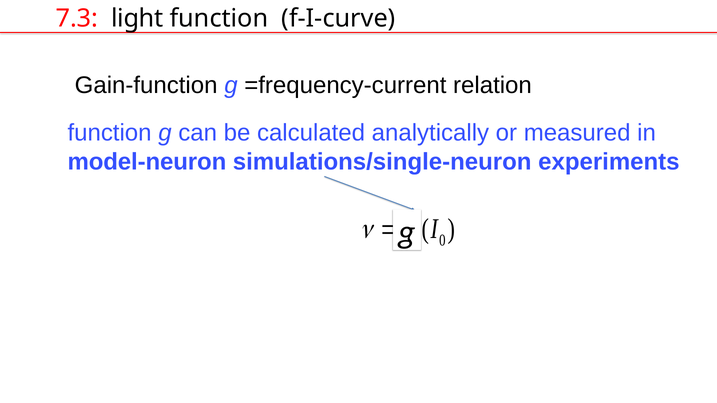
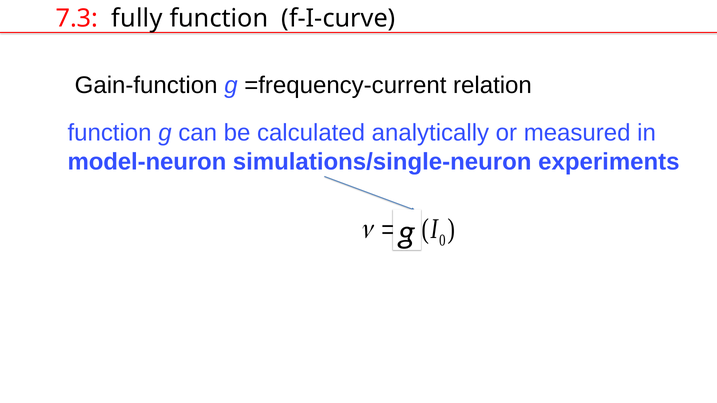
light: light -> fully (137, 18)
